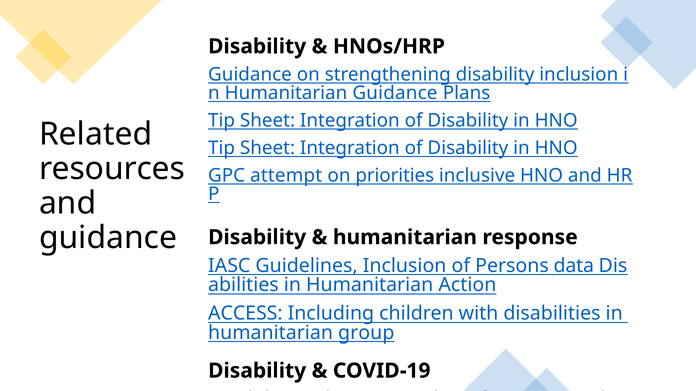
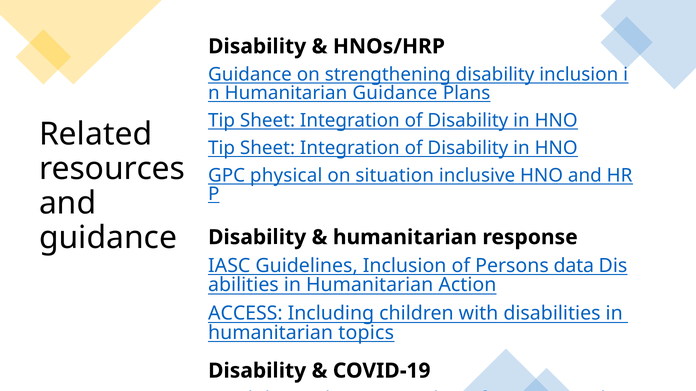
attempt: attempt -> physical (286, 176)
priorities: priorities -> situation (395, 176)
group: group -> topics (366, 333)
